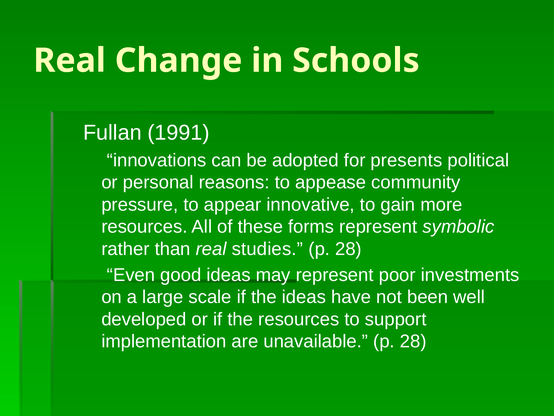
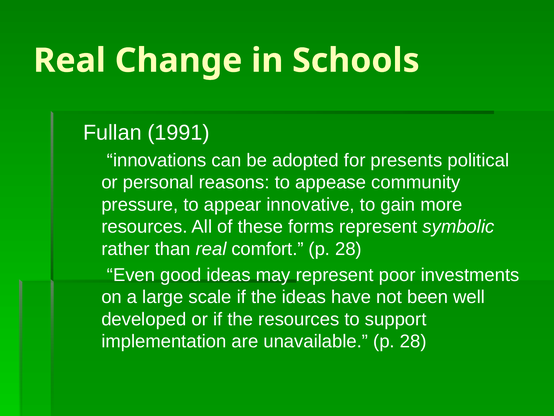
studies: studies -> comfort (268, 249)
